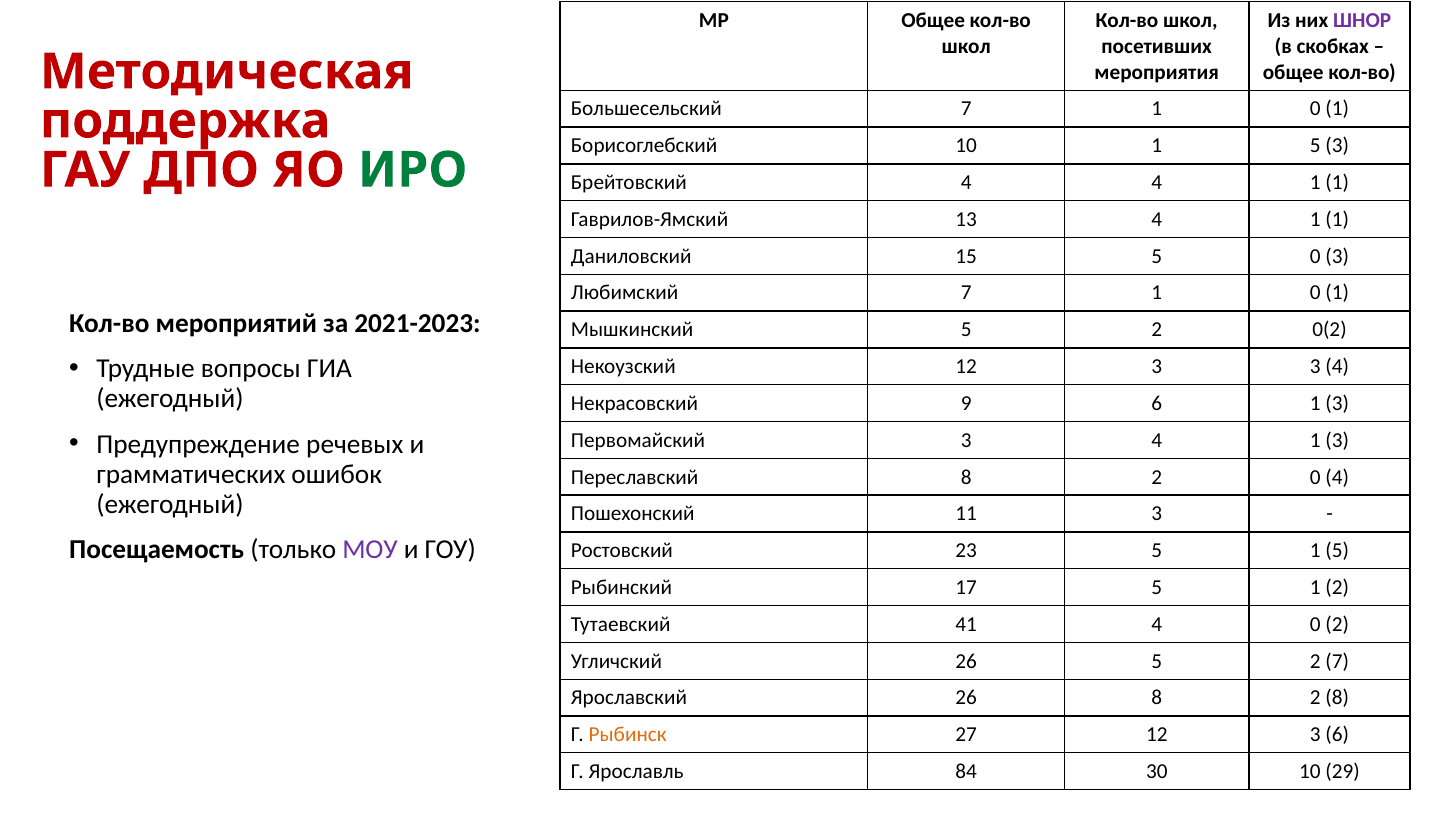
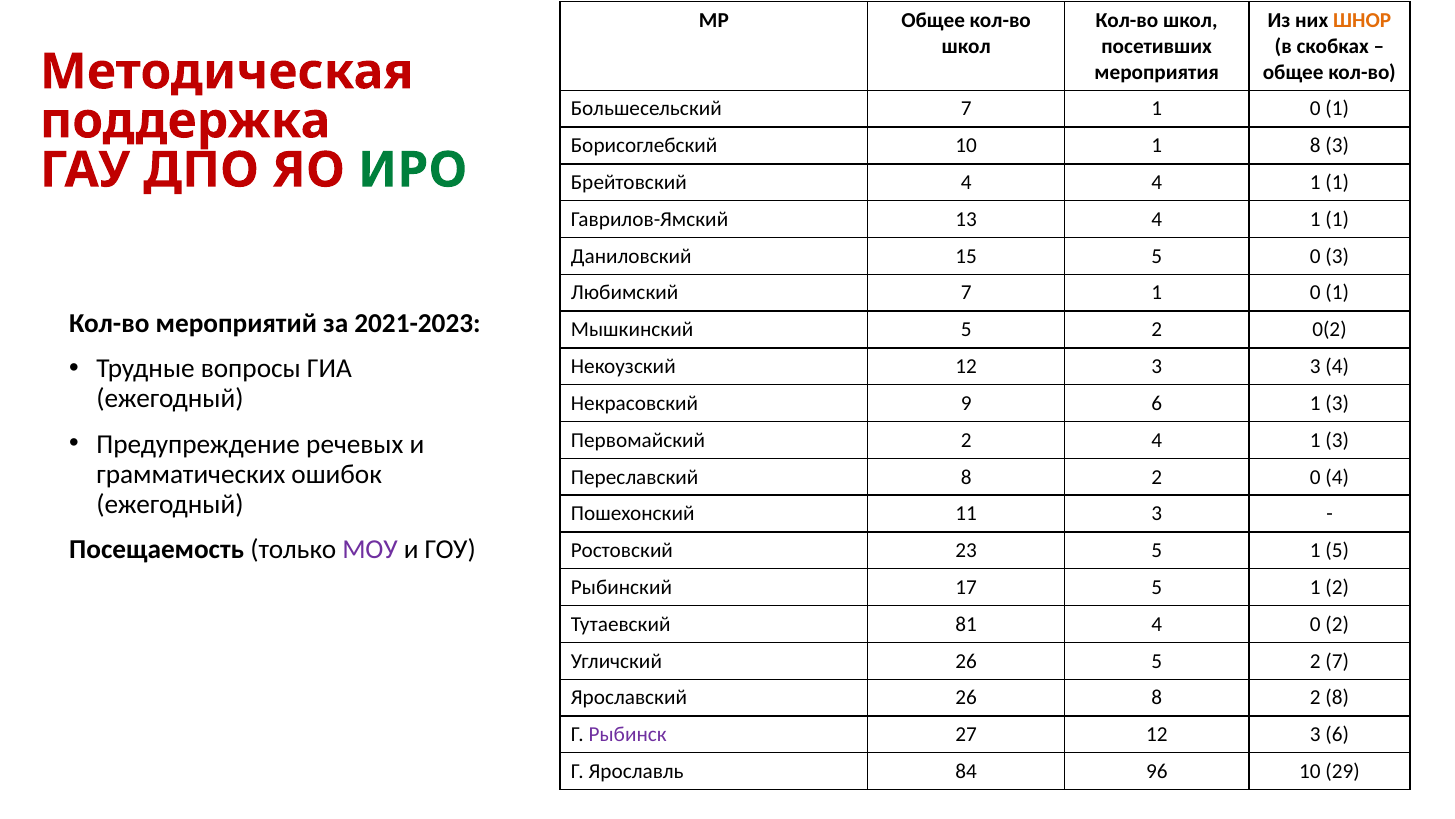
ШНОР colour: purple -> orange (1362, 20)
10 1 5: 5 -> 8 (1315, 146)
Первомайский 3: 3 -> 2 (966, 440)
41: 41 -> 81 (966, 624)
Рыбинск colour: orange -> purple (628, 734)
30: 30 -> 96 (1157, 771)
